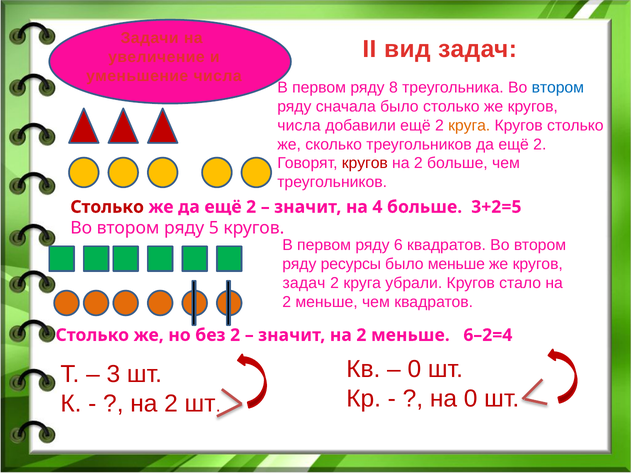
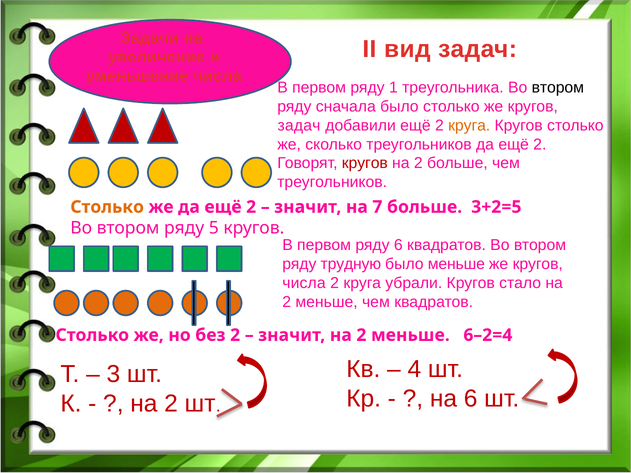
8: 8 -> 1 (393, 88)
втором colour: blue -> black (558, 88)
числа: числа -> задач (299, 125)
Столько colour: red -> orange (107, 207)
4: 4 -> 7 (377, 207)
ресурсы: ресурсы -> трудную (351, 264)
задач: задач -> числа (304, 283)
0: 0 -> 4 (414, 370)
на 0: 0 -> 6 (471, 399)
